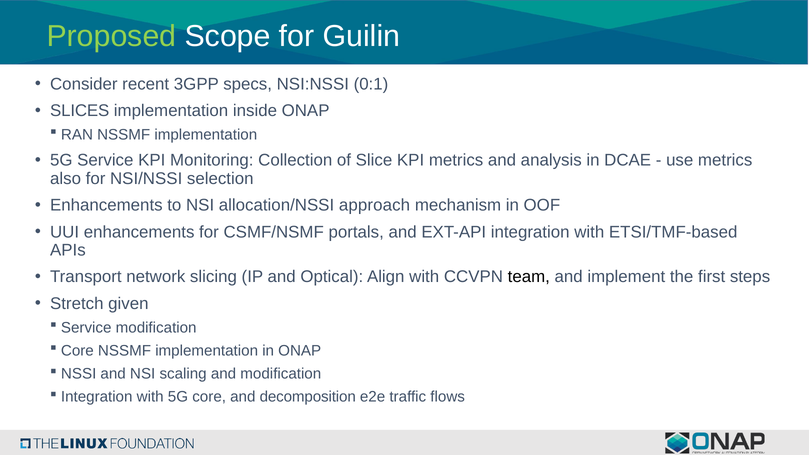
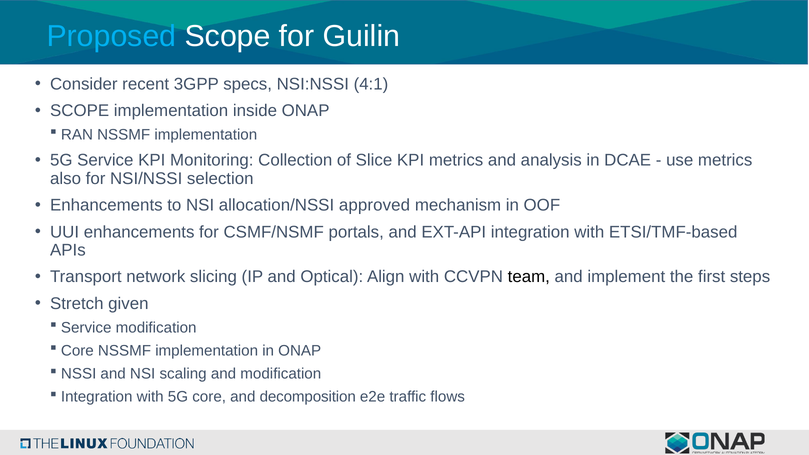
Proposed colour: light green -> light blue (111, 36)
0:1: 0:1 -> 4:1 (371, 84)
SLICES: SLICES -> SCOPE (80, 111)
approach: approach -> approved (375, 205)
